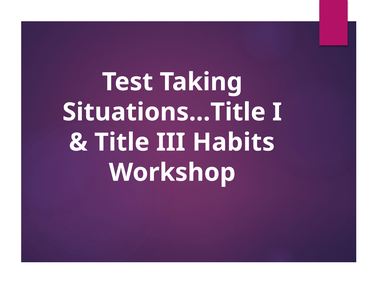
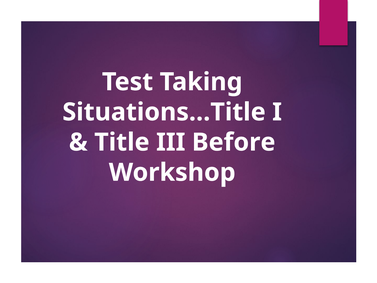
Habits: Habits -> Before (234, 142)
